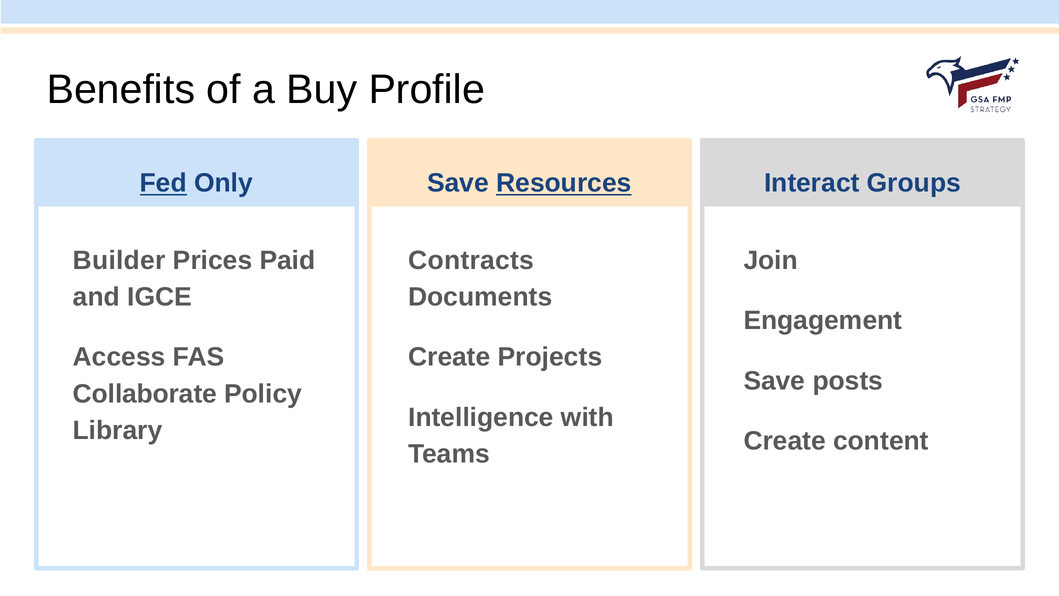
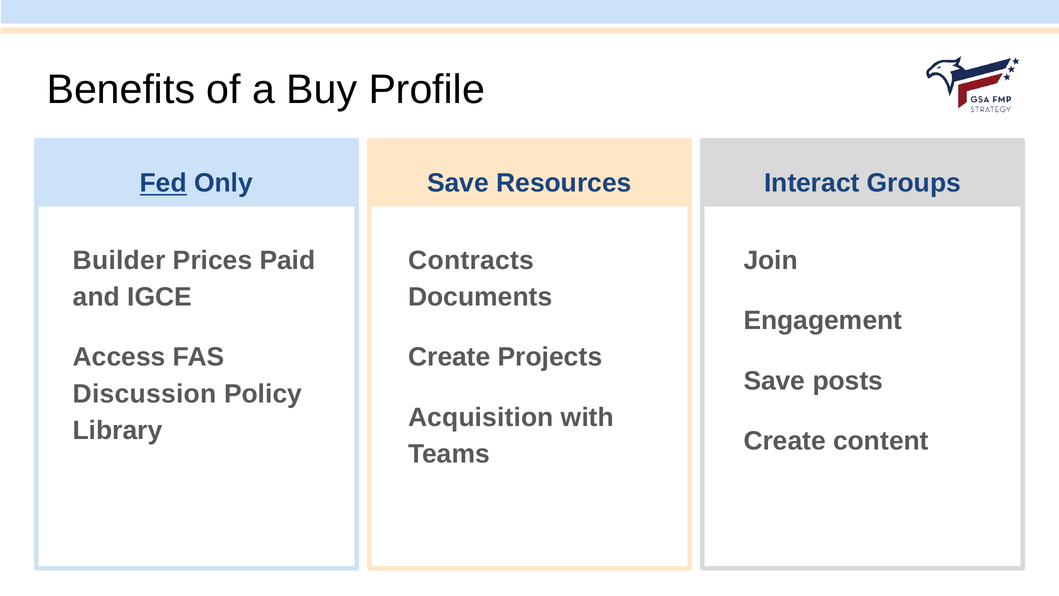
Resources underline: present -> none (564, 183)
Collaborate: Collaborate -> Discussion (145, 394)
Intelligence: Intelligence -> Acquisition (481, 417)
